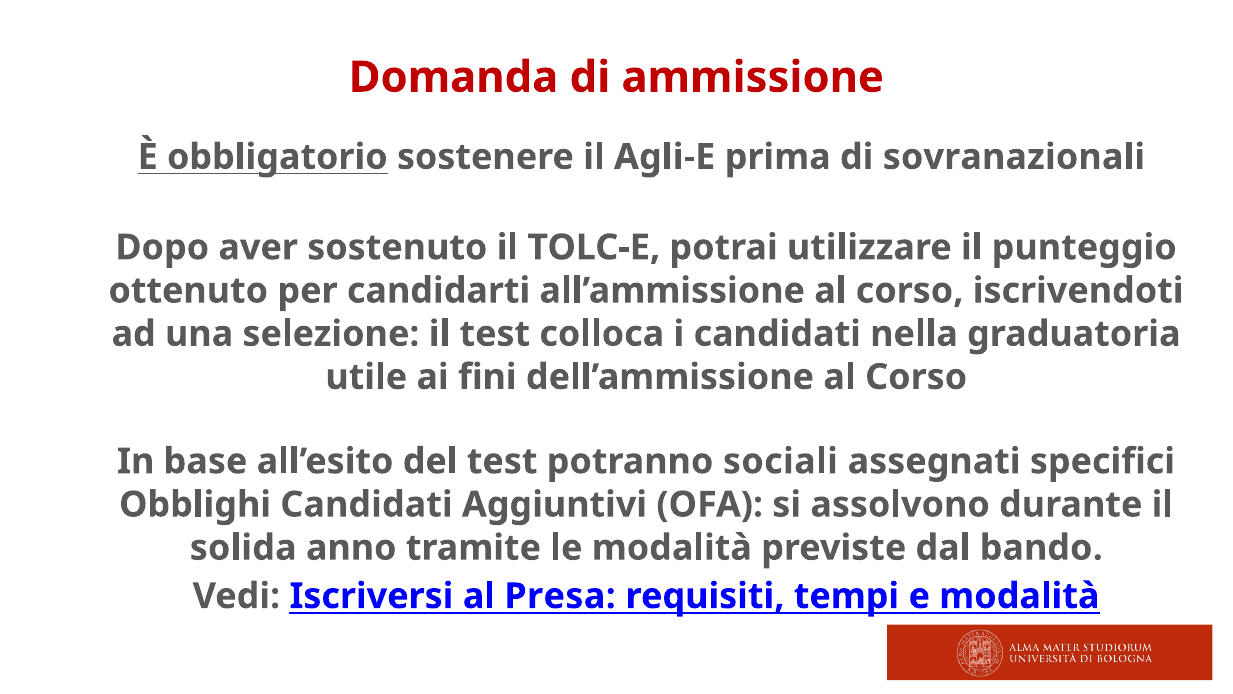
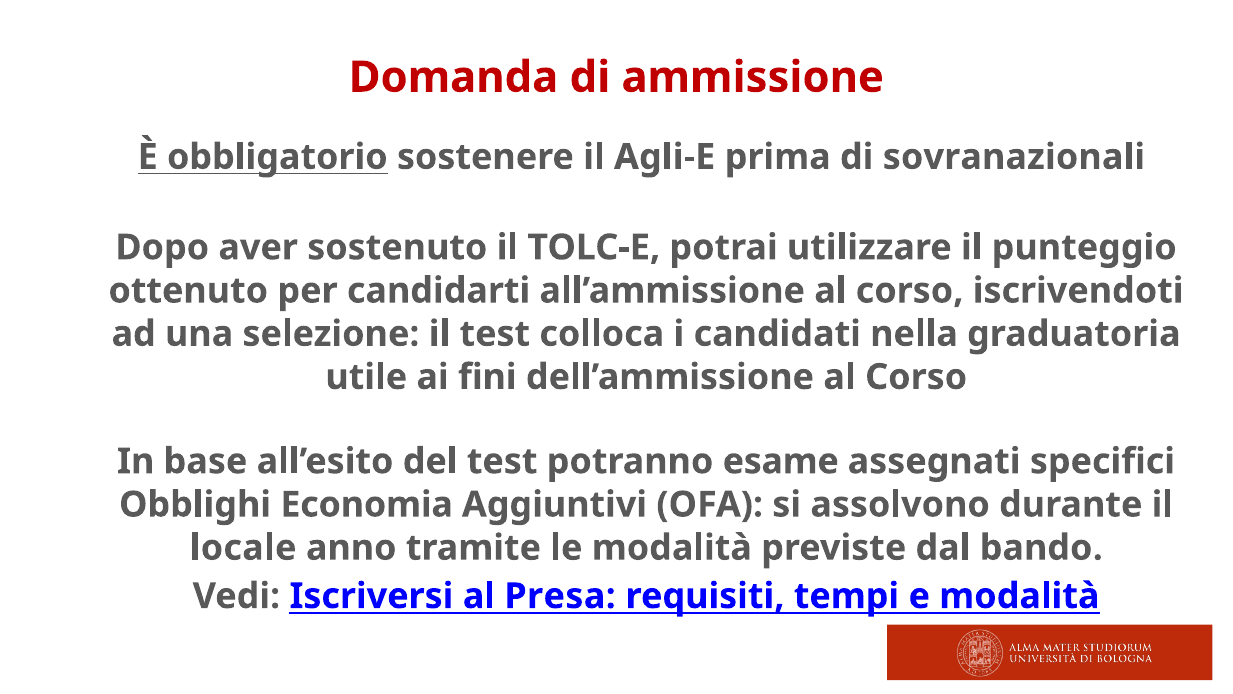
sociali: sociali -> esame (781, 461)
Obblighi Candidati: Candidati -> Economia (367, 504)
solida: solida -> locale (243, 547)
